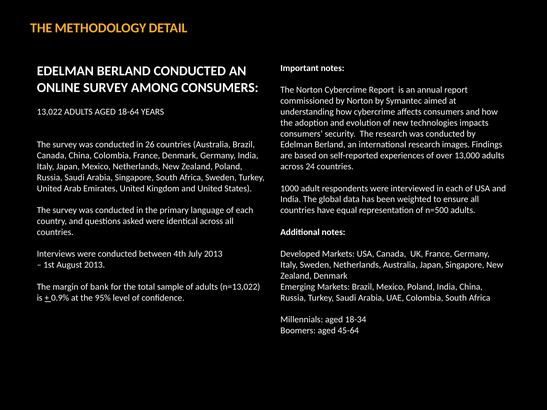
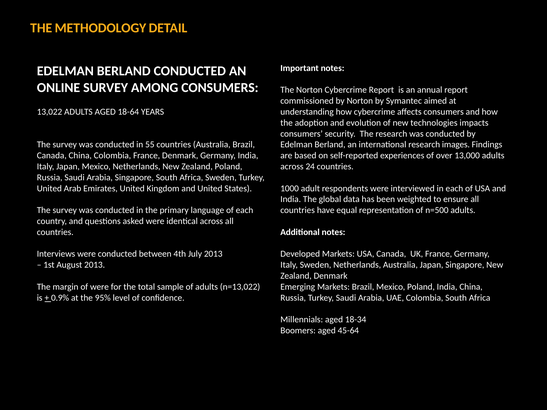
26: 26 -> 55 (150, 145)
of bank: bank -> were (99, 287)
